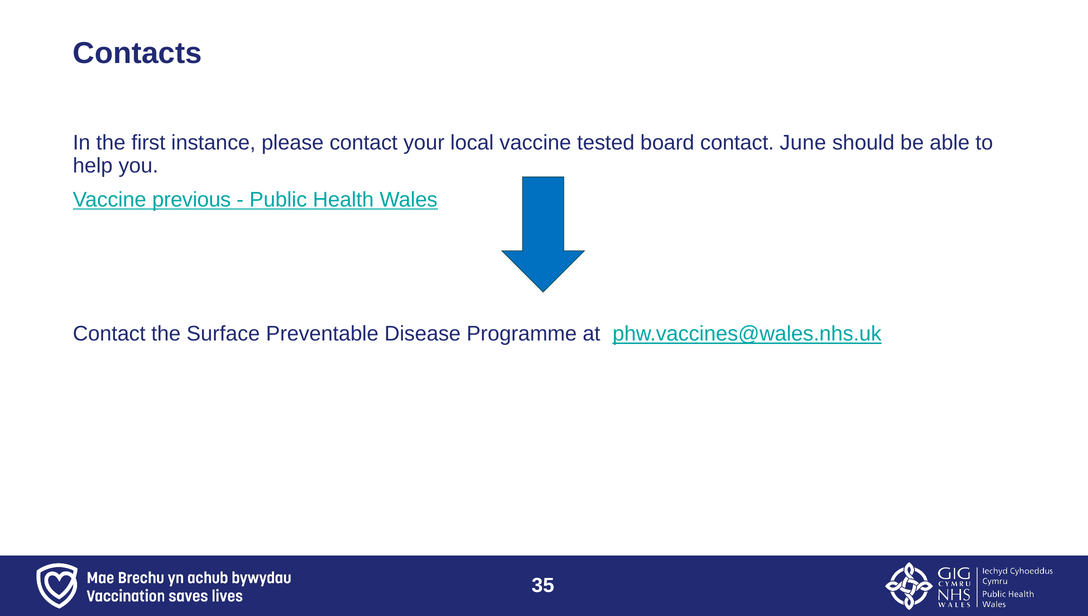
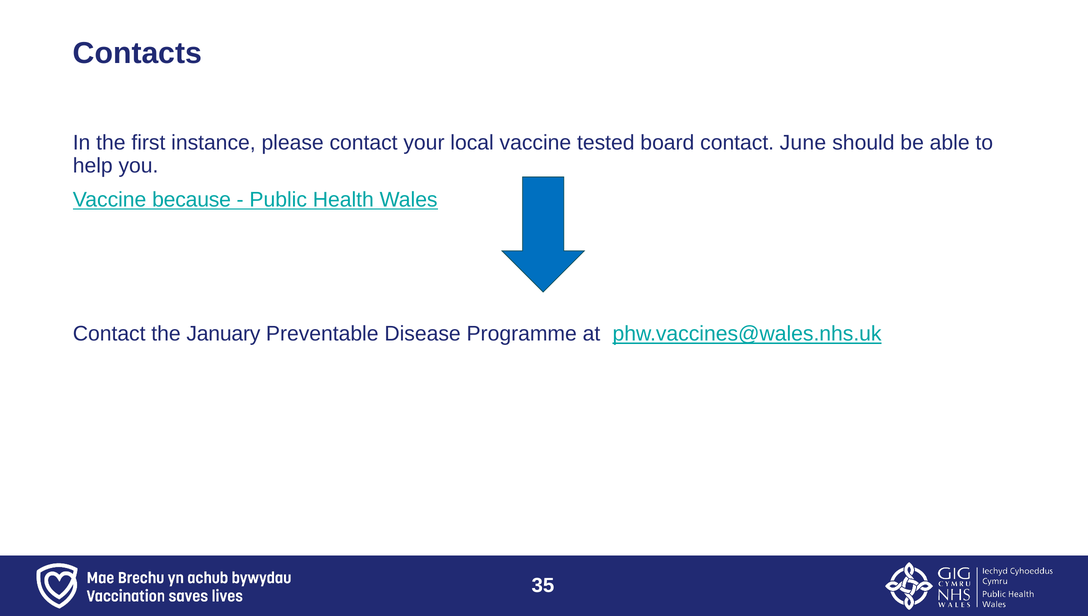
previous: previous -> because (192, 200)
Surface: Surface -> January (223, 334)
